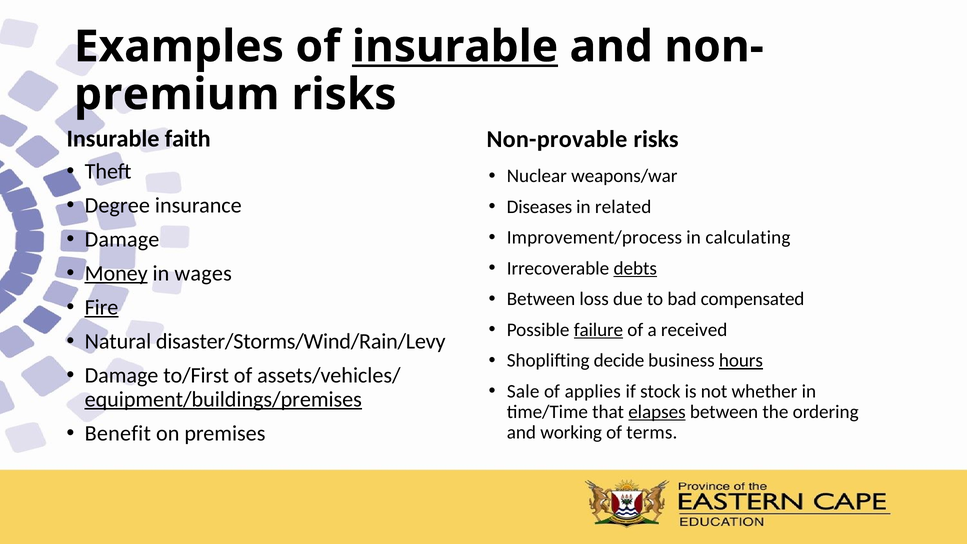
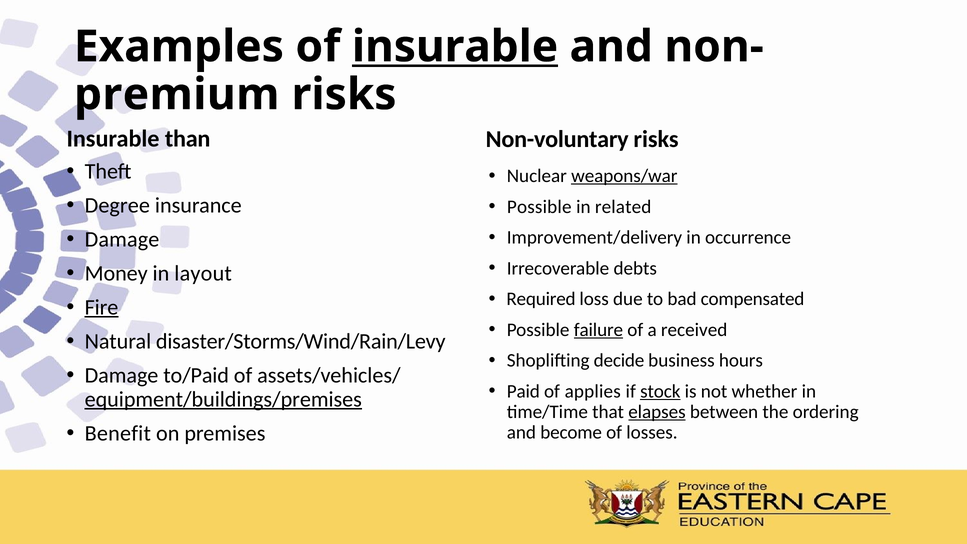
faith: faith -> than (188, 139)
Non-provable: Non-provable -> Non-voluntary (557, 139)
weapons/war underline: none -> present (624, 176)
Diseases: Diseases -> Possible (539, 207)
Improvement/process: Improvement/process -> Improvement/delivery (594, 237)
calculating: calculating -> occurrence (748, 237)
debts underline: present -> none (635, 268)
Money underline: present -> none (116, 273)
wages: wages -> layout (203, 273)
Between: Between -> Required (541, 299)
hours underline: present -> none (741, 360)
to/First: to/First -> to/Paid (196, 375)
Sale: Sale -> Paid (523, 391)
stock underline: none -> present (660, 391)
working: working -> become (571, 433)
terms: terms -> losses (652, 433)
